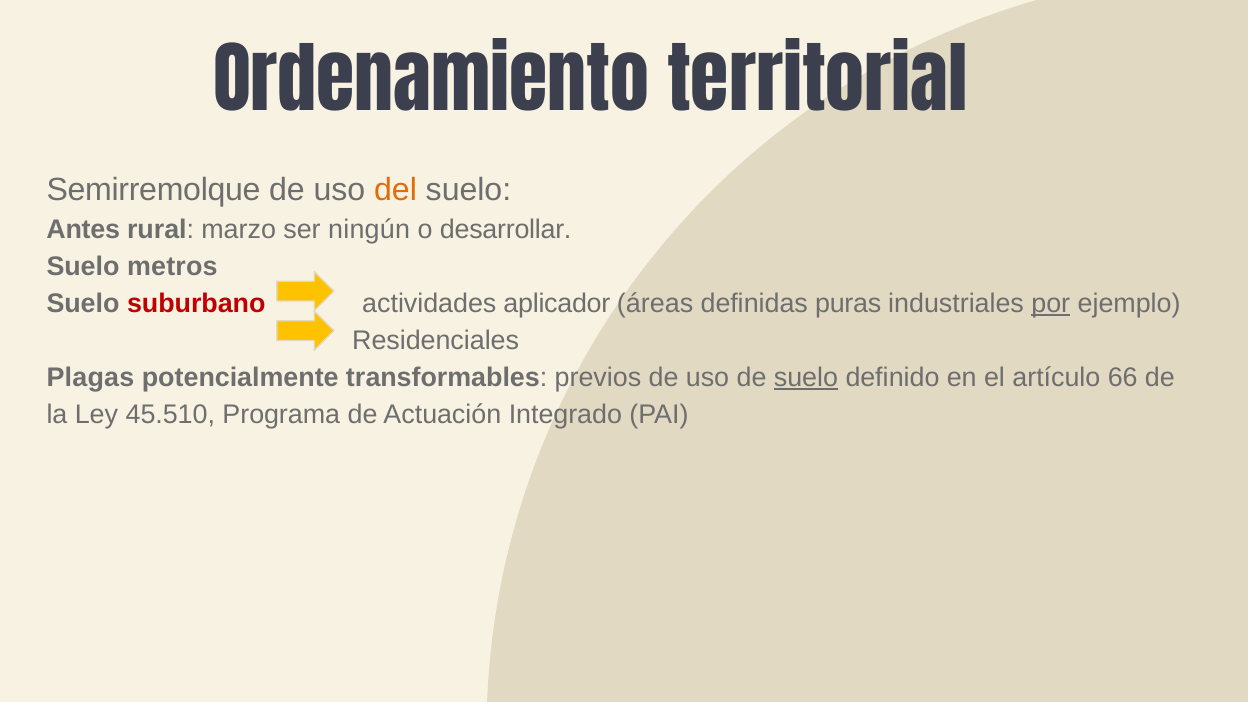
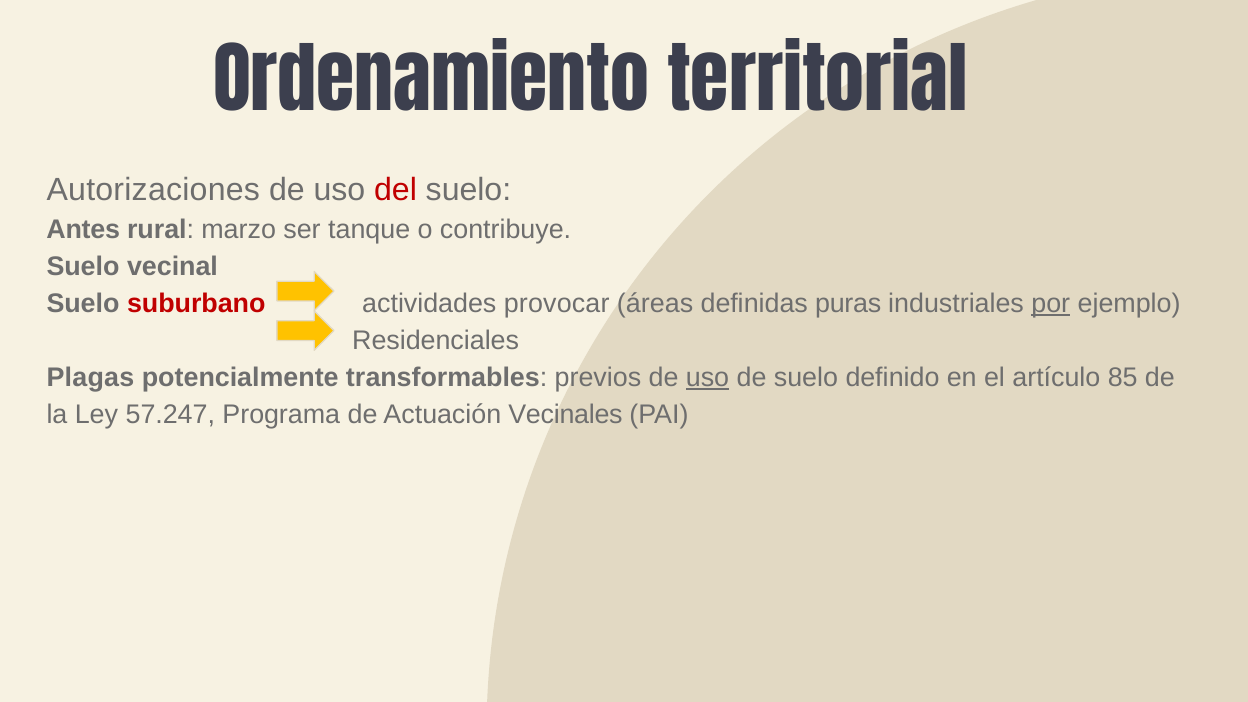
Semirremolque: Semirremolque -> Autorizaciones (153, 190)
del colour: orange -> red (396, 190)
ningún: ningún -> tanque (369, 229)
desarrollar: desarrollar -> contribuye (506, 229)
metros: metros -> vecinal (172, 267)
aplicador: aplicador -> provocar (557, 304)
uso underline: none -> present (708, 378)
suelo underline: present -> none (806, 378)
66: 66 -> 85 (1123, 378)
45.510: 45.510 -> 57.247 (170, 415)
Integrado: Integrado -> Vecinales (566, 415)
